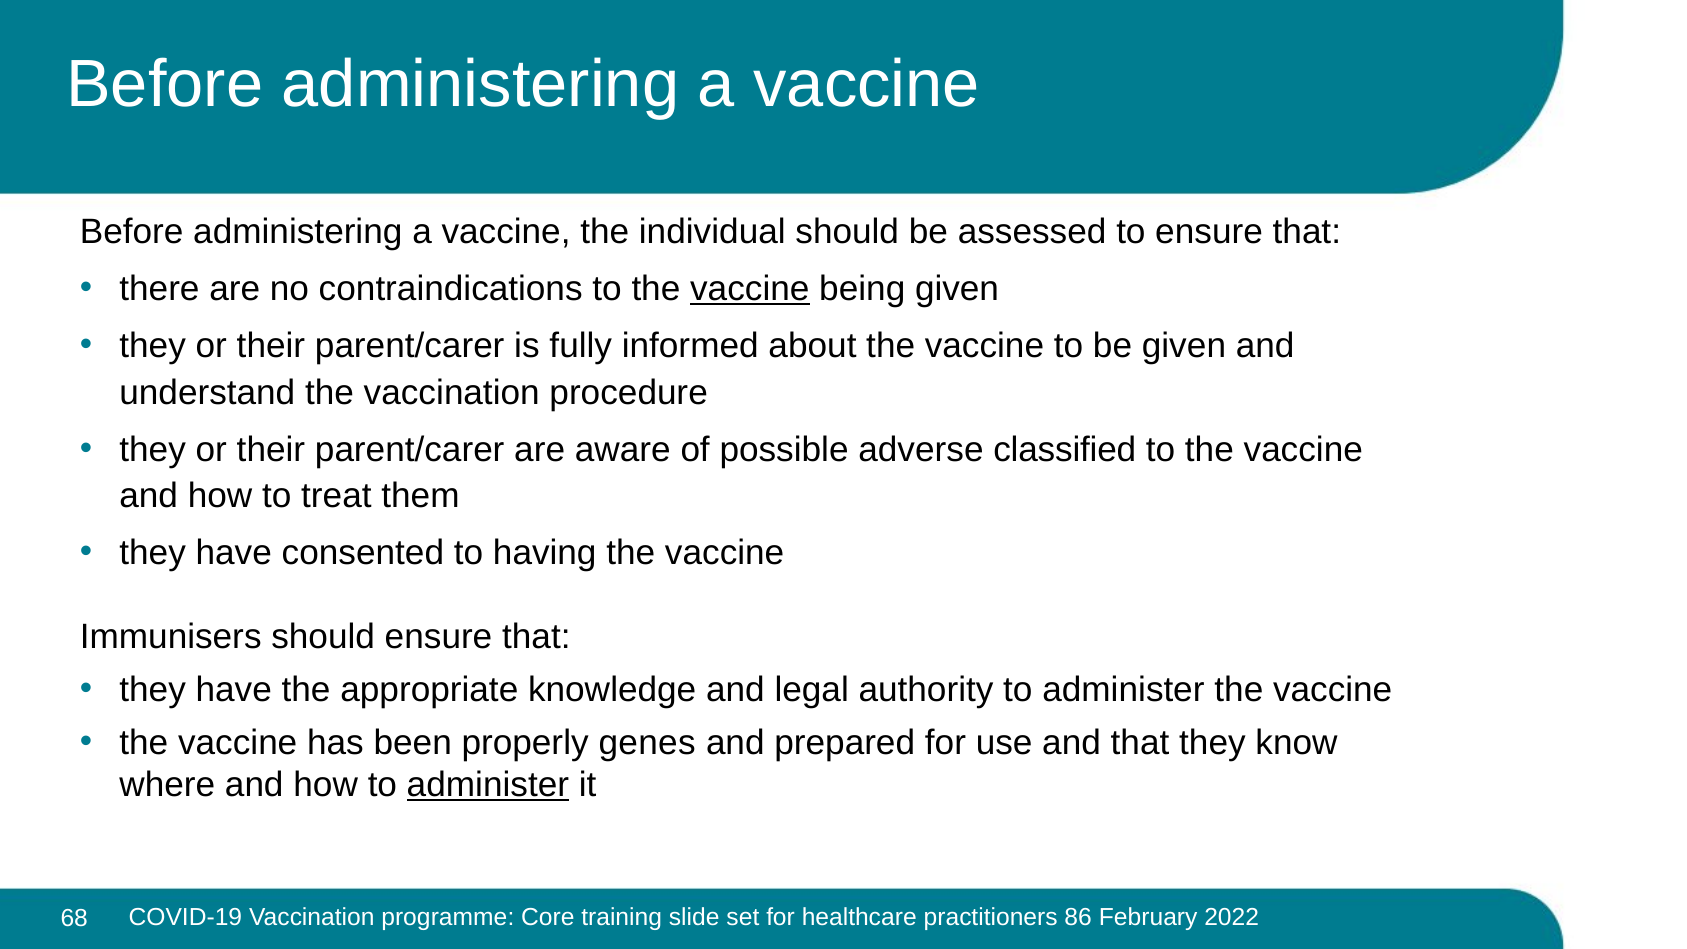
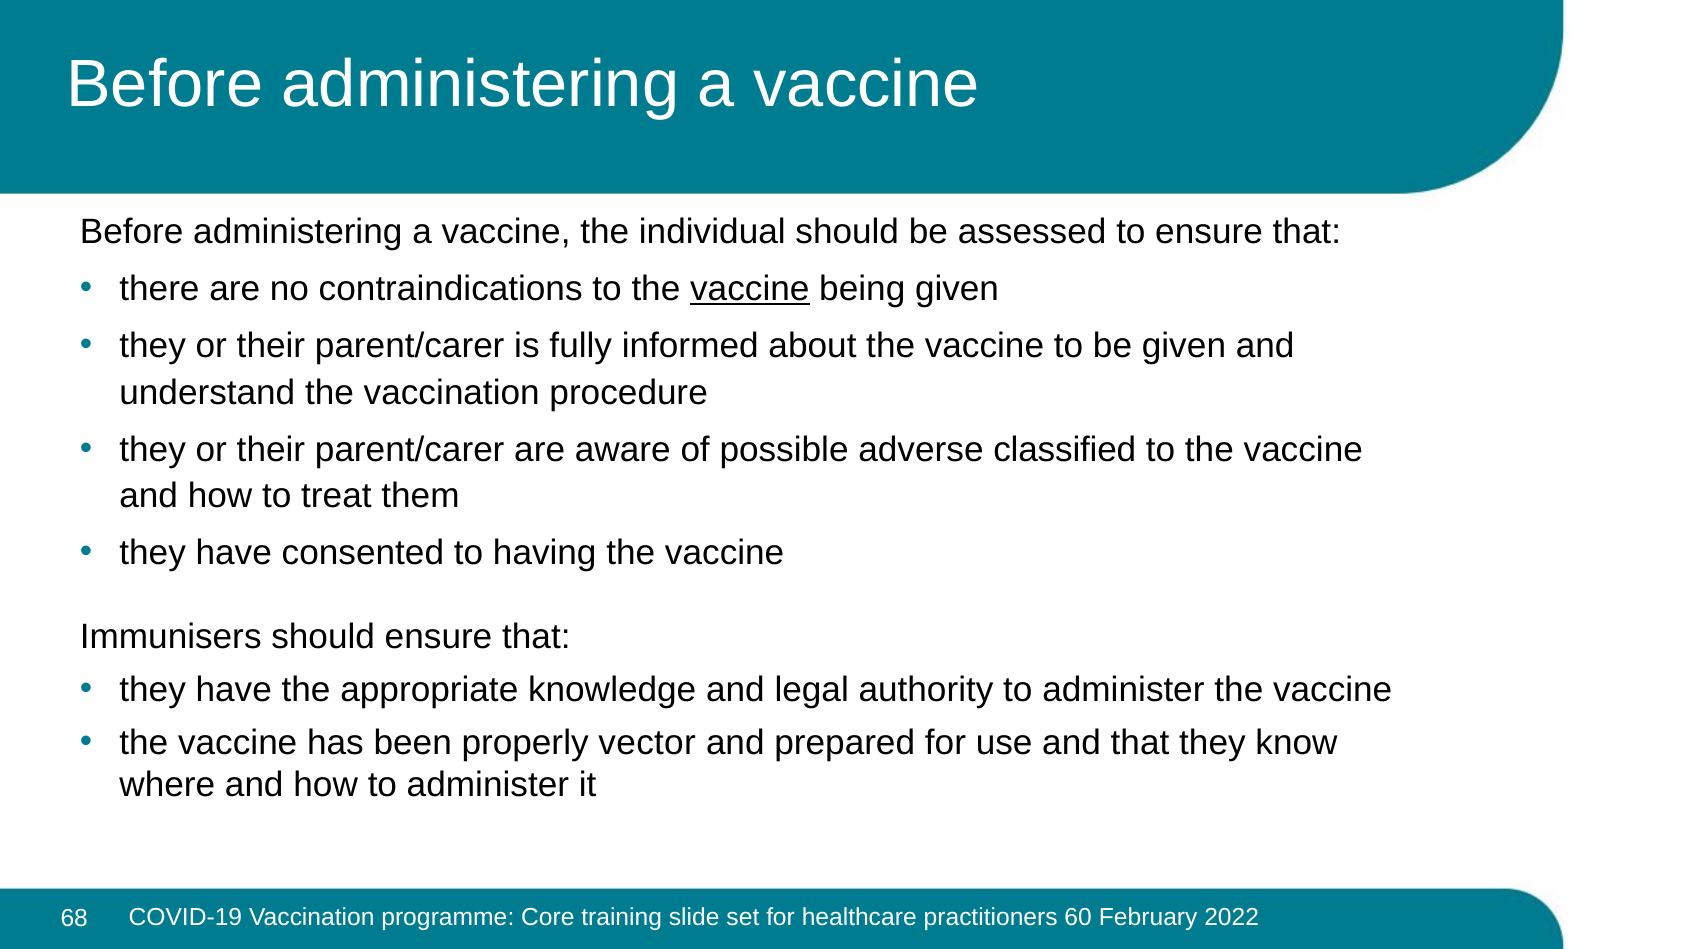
genes: genes -> vector (647, 743)
administer underline: present -> none (488, 785)
86: 86 -> 60 (1078, 918)
